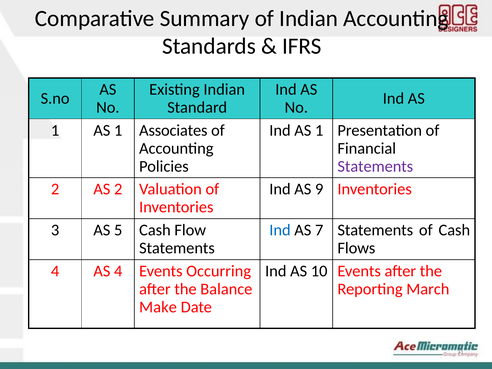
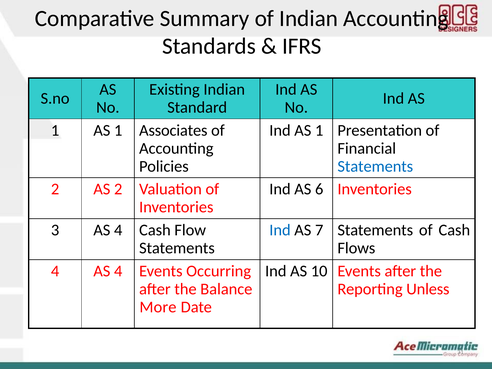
Statements colour: purple -> blue (375, 166)
9: 9 -> 6 (319, 189)
3 AS 5: 5 -> 4 (118, 230)
March: March -> Unless (428, 289)
Make: Make -> More (158, 307)
